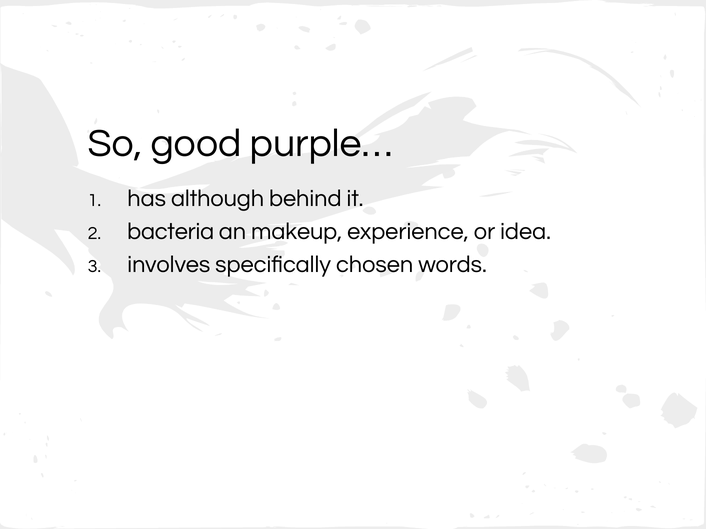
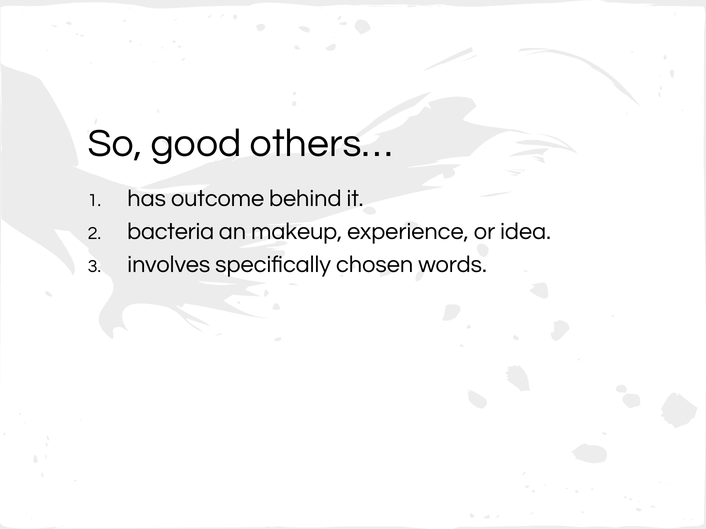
purple…: purple… -> others… (321, 143)
although: although -> outcome (218, 199)
